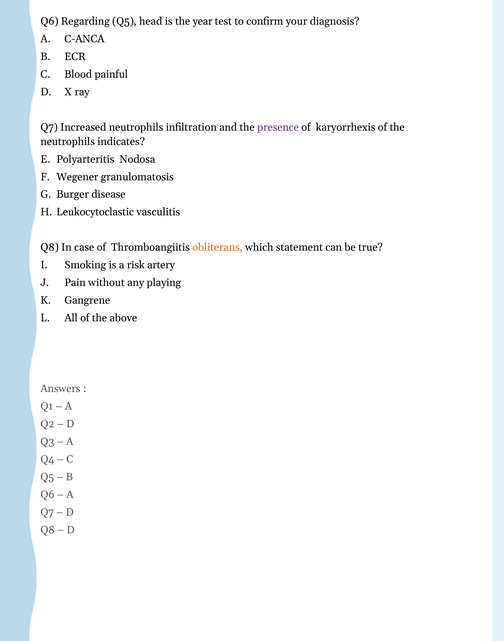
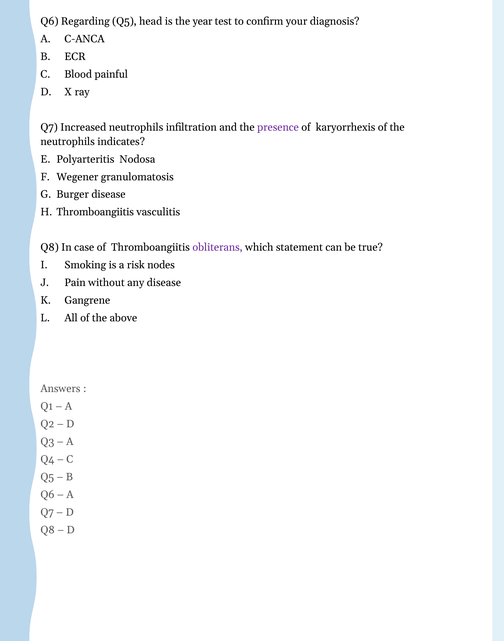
Leukocytoclastic: Leukocytoclastic -> Thromboangiitis (95, 212)
obliterans colour: orange -> purple (218, 247)
artery: artery -> nodes (161, 265)
any playing: playing -> disease (164, 282)
